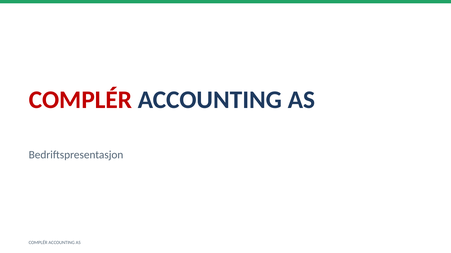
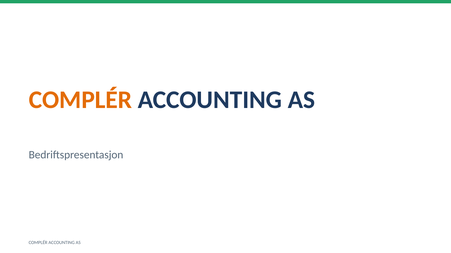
COMPLÉR colour: red -> orange (80, 100)
